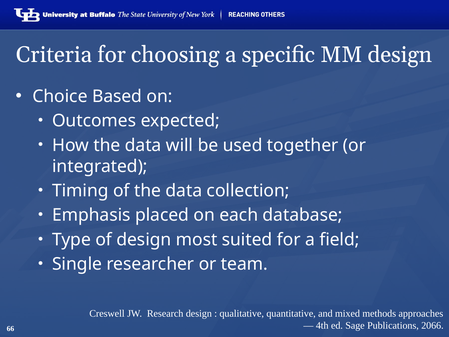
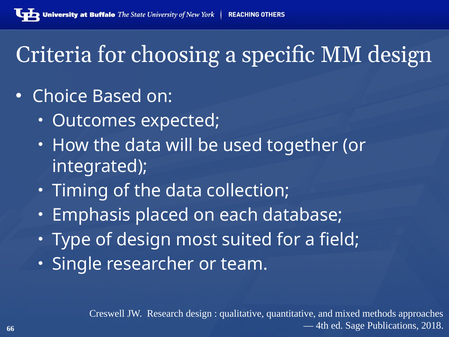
2066: 2066 -> 2018 (432, 325)
